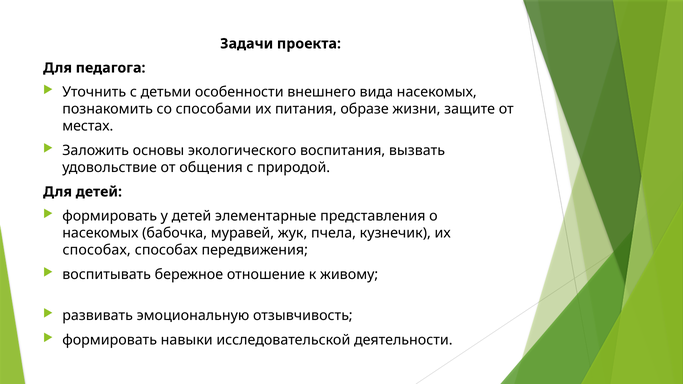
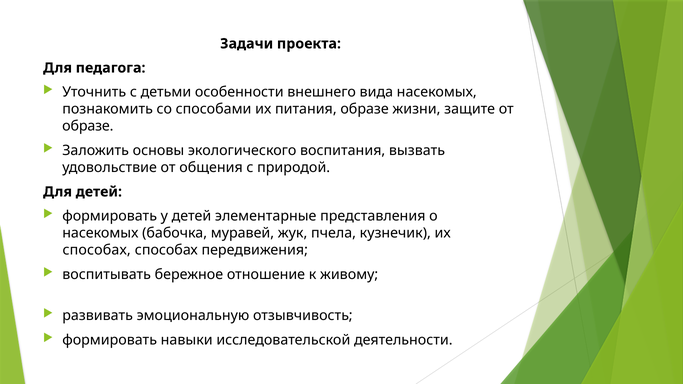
местах: местах -> образе (88, 126)
